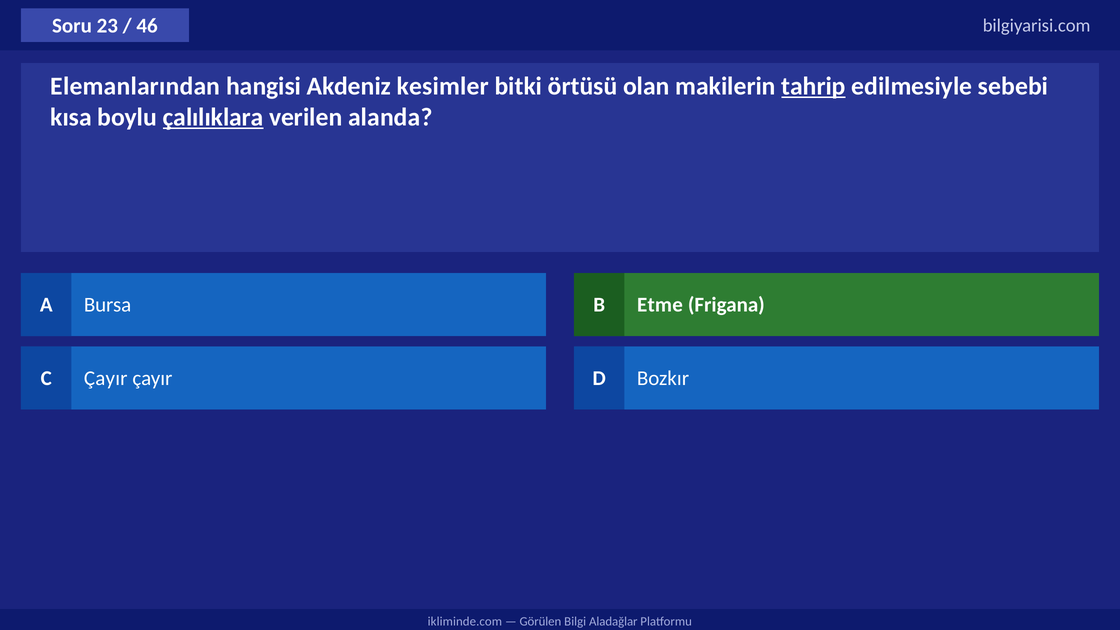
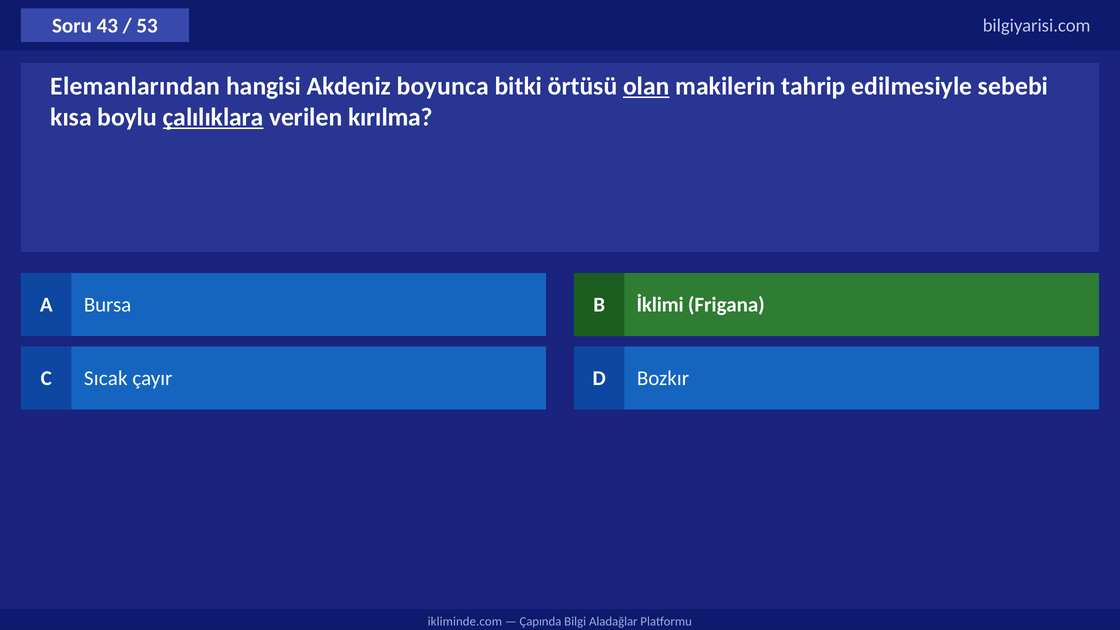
23: 23 -> 43 (107, 26)
46: 46 -> 53 (147, 26)
kesimler: kesimler -> boyunca (443, 86)
olan underline: none -> present (646, 86)
tahrip underline: present -> none (814, 86)
alanda: alanda -> kırılma (390, 117)
Etme: Etme -> İklimi (660, 305)
C Çayır: Çayır -> Sıcak (106, 378)
Görülen: Görülen -> Çapında (540, 621)
